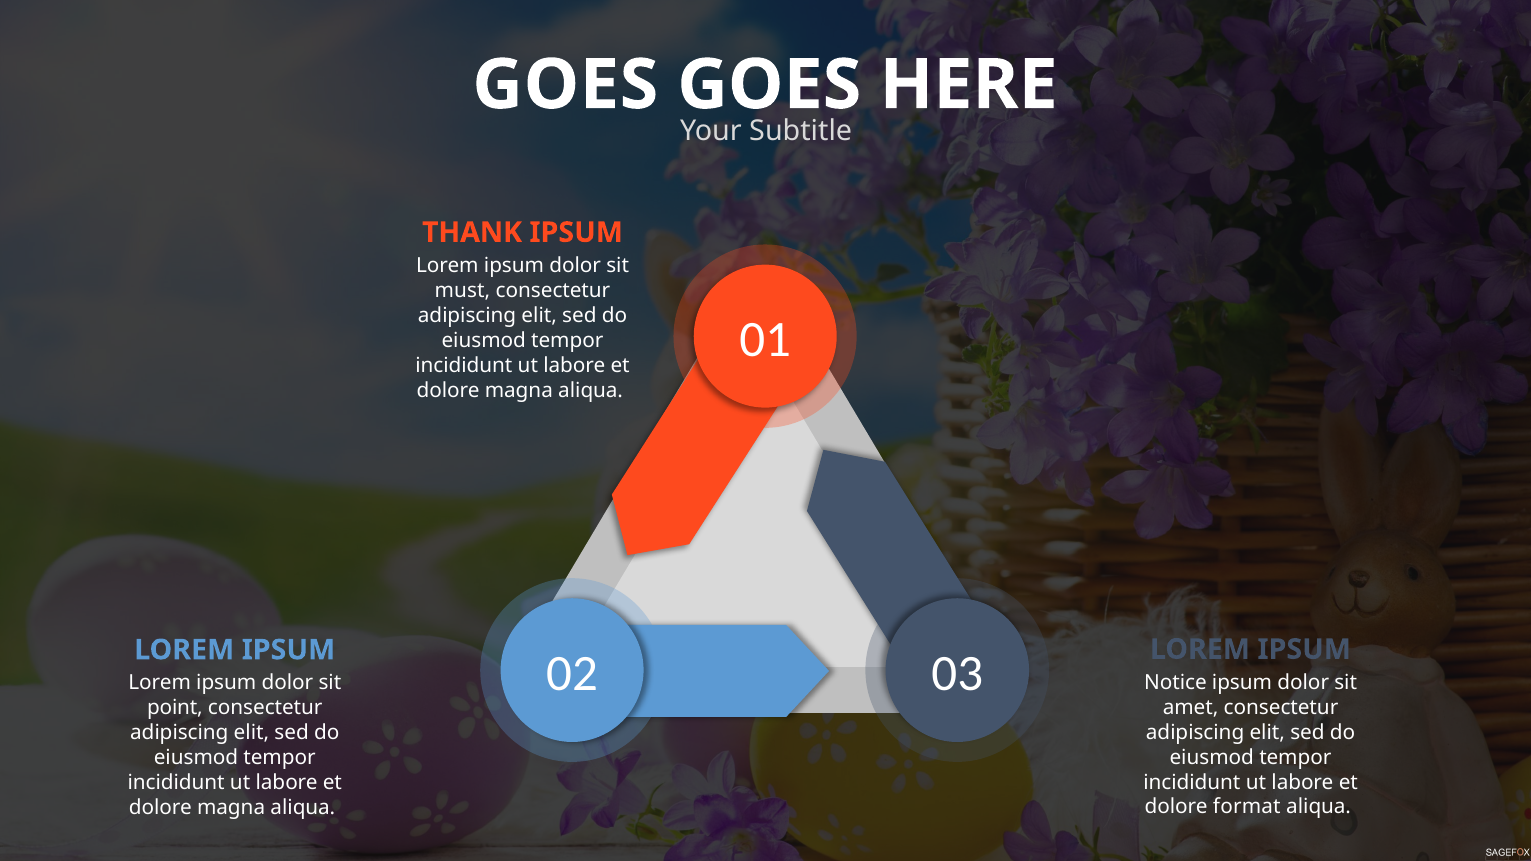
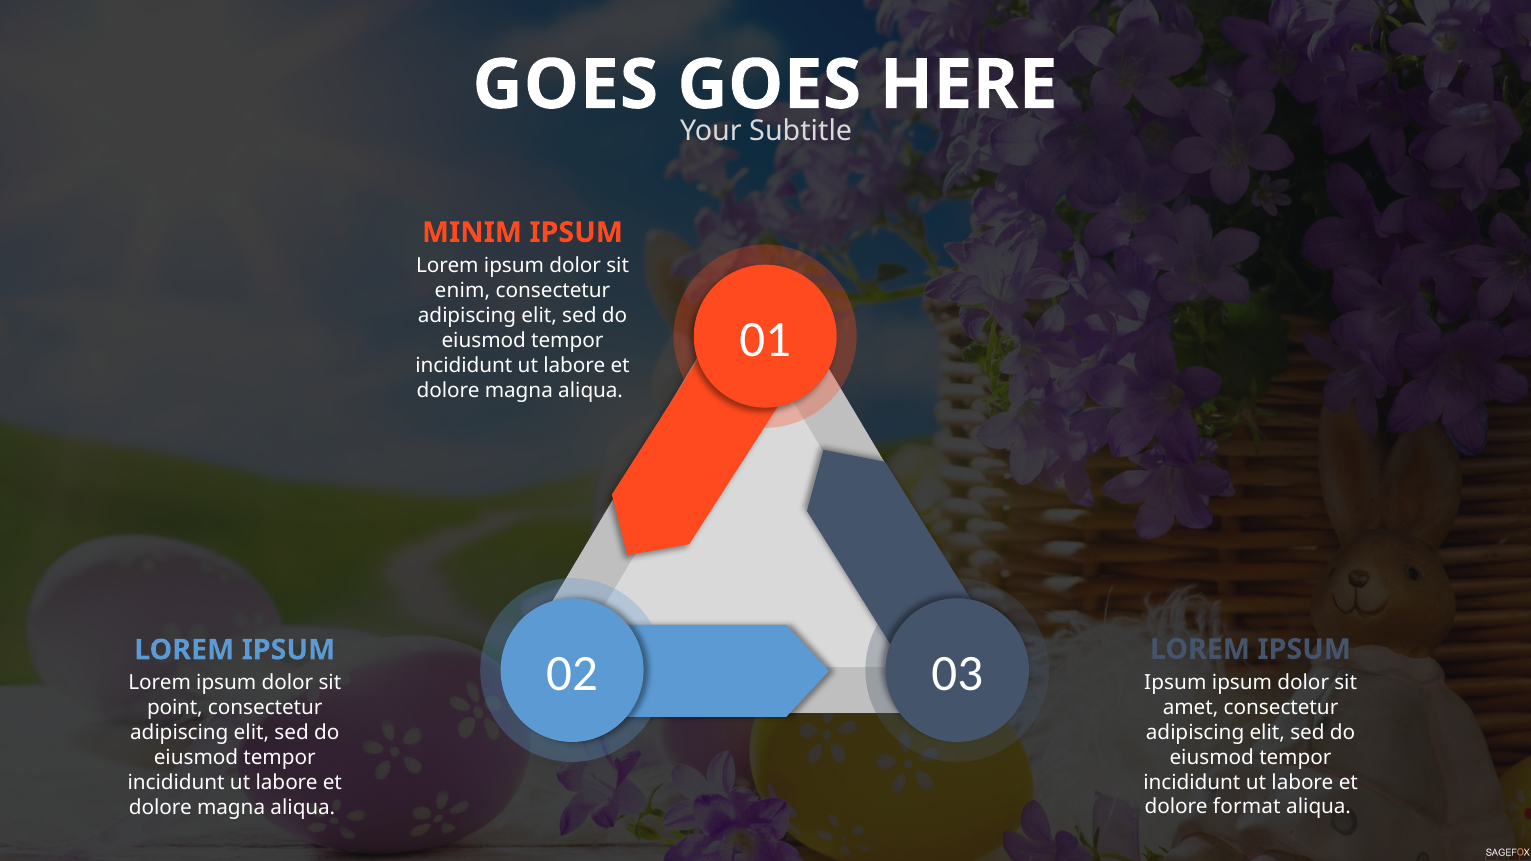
THANK: THANK -> MINIM (472, 232)
must: must -> enim (462, 291)
Notice: Notice -> Ipsum (1175, 683)
